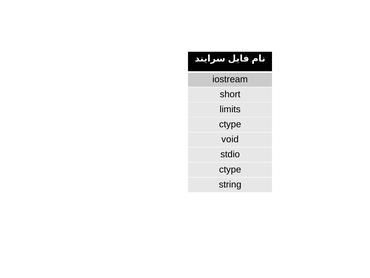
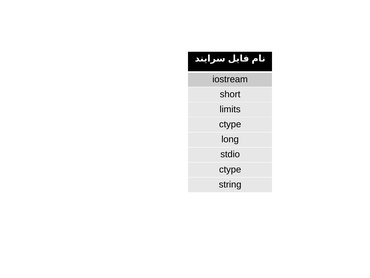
void: void -> long (230, 139)
